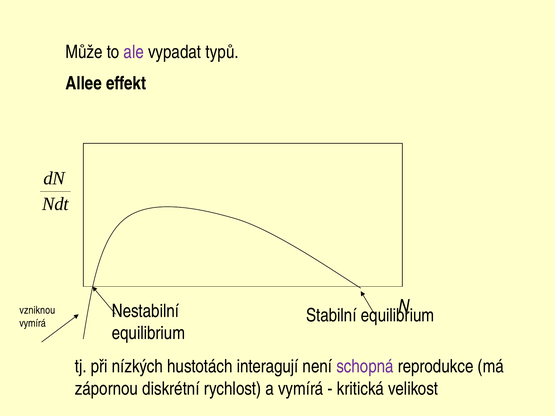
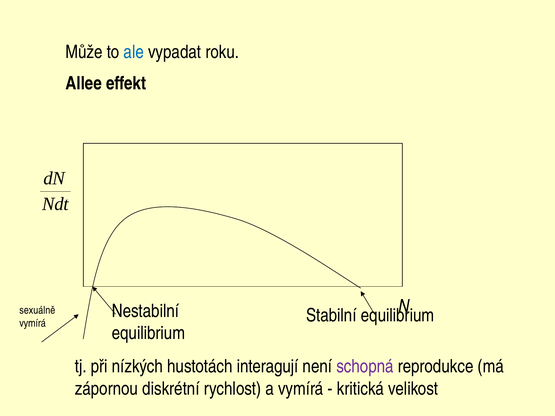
ale colour: purple -> blue (134, 52)
typů: typů -> roku (222, 52)
vzniknou: vzniknou -> sexuálně (37, 311)
